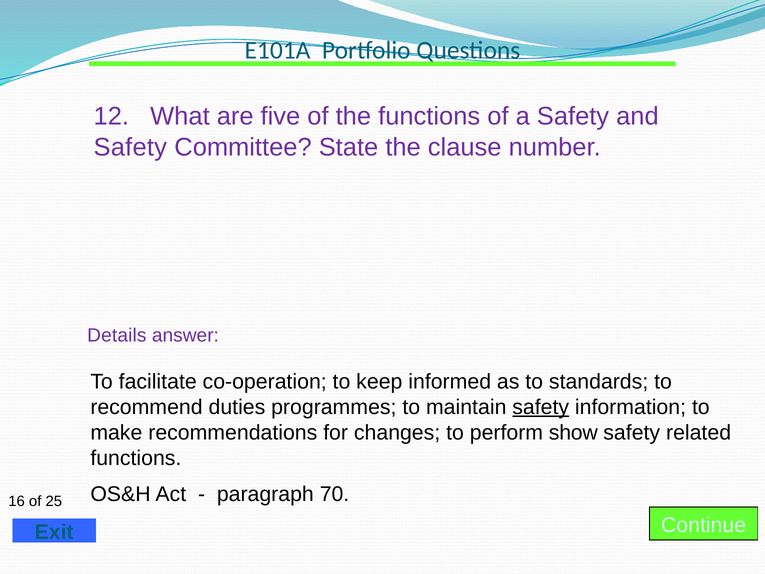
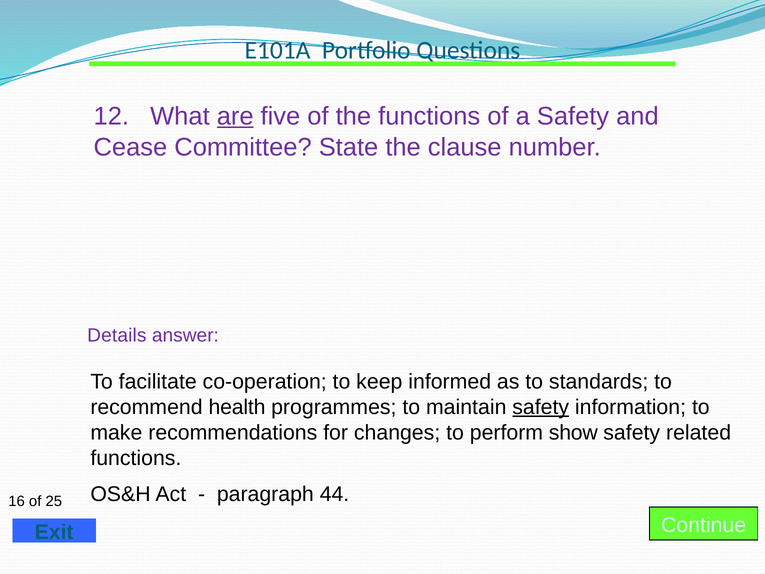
are underline: none -> present (235, 116)
Safety: Safety -> Cease (130, 147)
duties: duties -> health (237, 407)
70: 70 -> 44 (334, 494)
